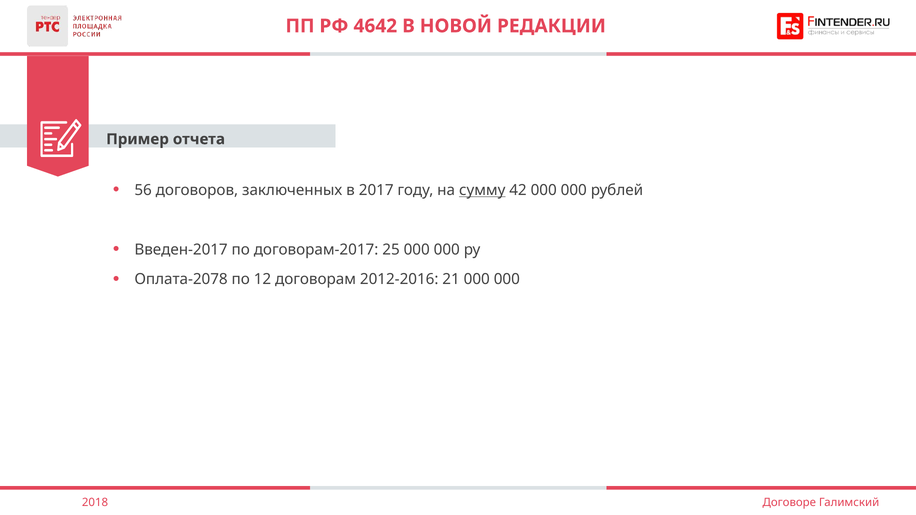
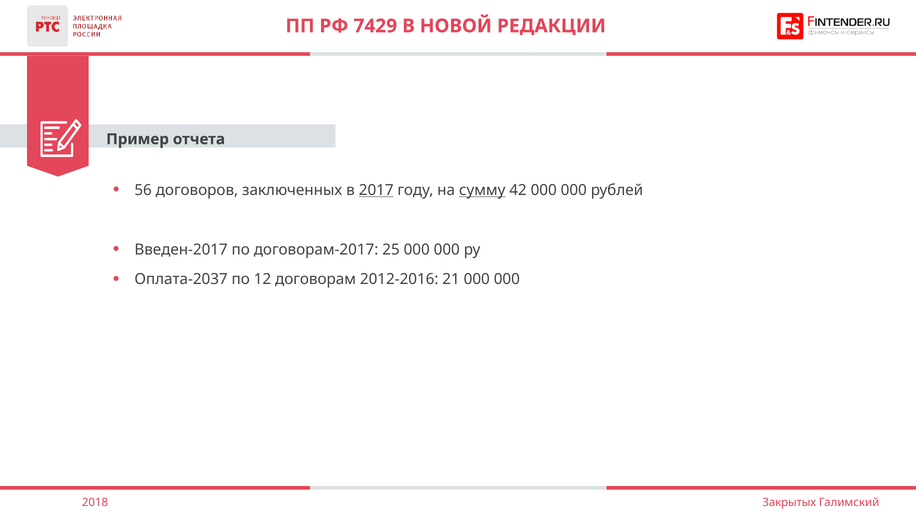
4642: 4642 -> 7429 (375, 26)
2017 underline: none -> present (376, 190)
Оплата-2078: Оплата-2078 -> Оплата-2037 (181, 280)
Договоре: Договоре -> Закрытых (789, 503)
